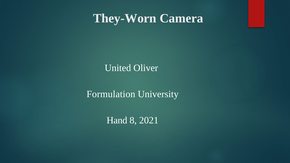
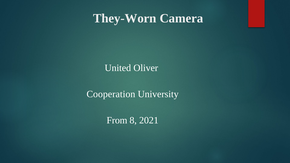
Formulation: Formulation -> Cooperation (111, 94)
Hand: Hand -> From (117, 120)
